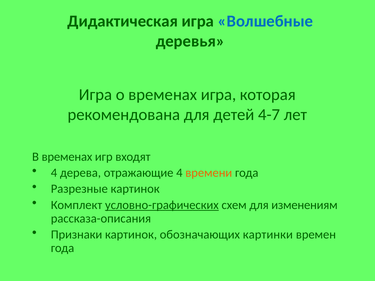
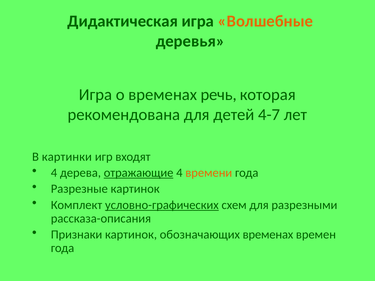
Волшебные colour: blue -> orange (265, 21)
временах игра: игра -> речь (219, 95)
В временах: временах -> картинки (67, 157)
отражающие underline: none -> present (139, 173)
изменениям: изменениям -> разрезными (304, 205)
обозначающих картинки: картинки -> временах (268, 235)
